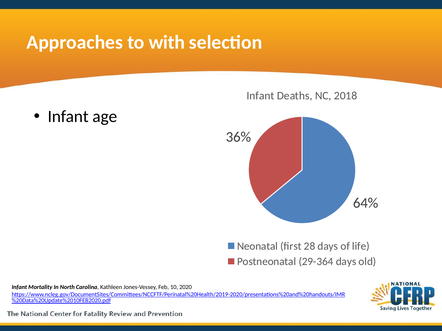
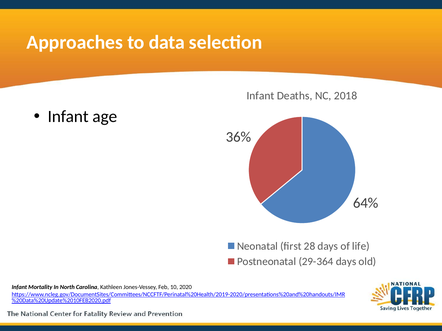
with: with -> data (167, 42)
